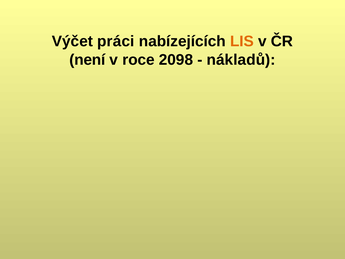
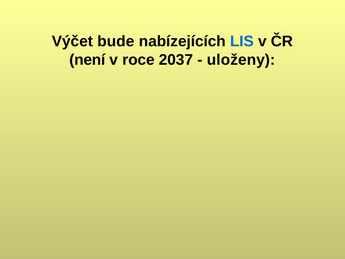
práci: práci -> bude (116, 41)
LIS colour: orange -> blue (242, 41)
2098: 2098 -> 2037 (176, 60)
nákladů: nákladů -> uloženy (241, 60)
